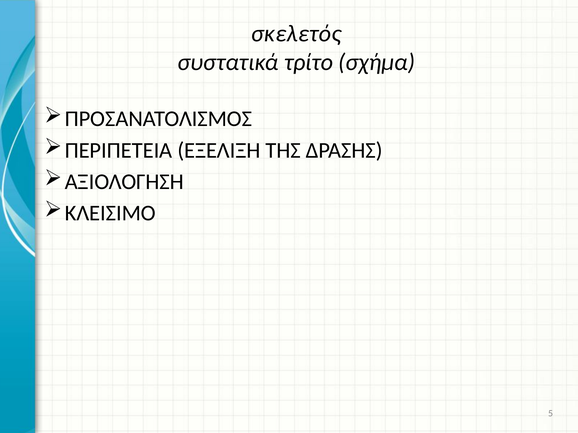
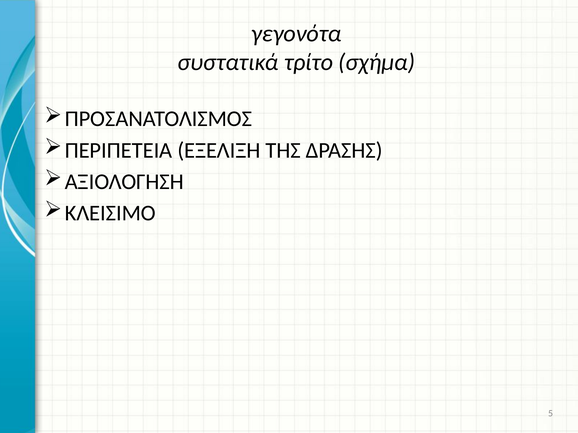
σκελετός: σκελετός -> γεγονότα (296, 33)
